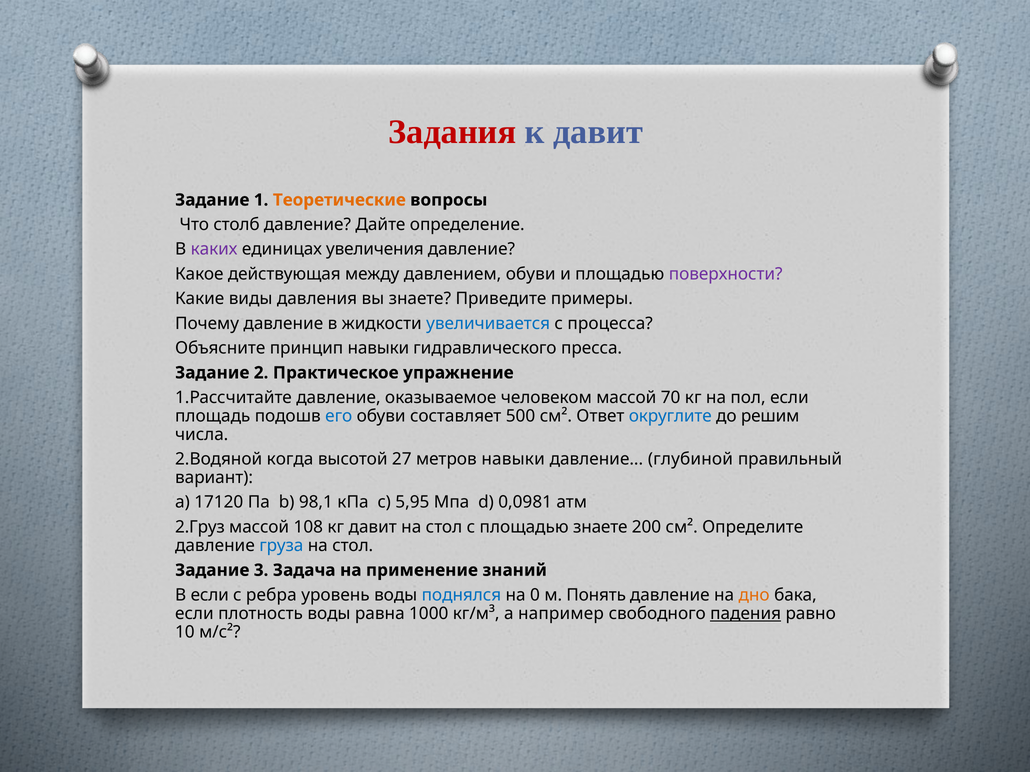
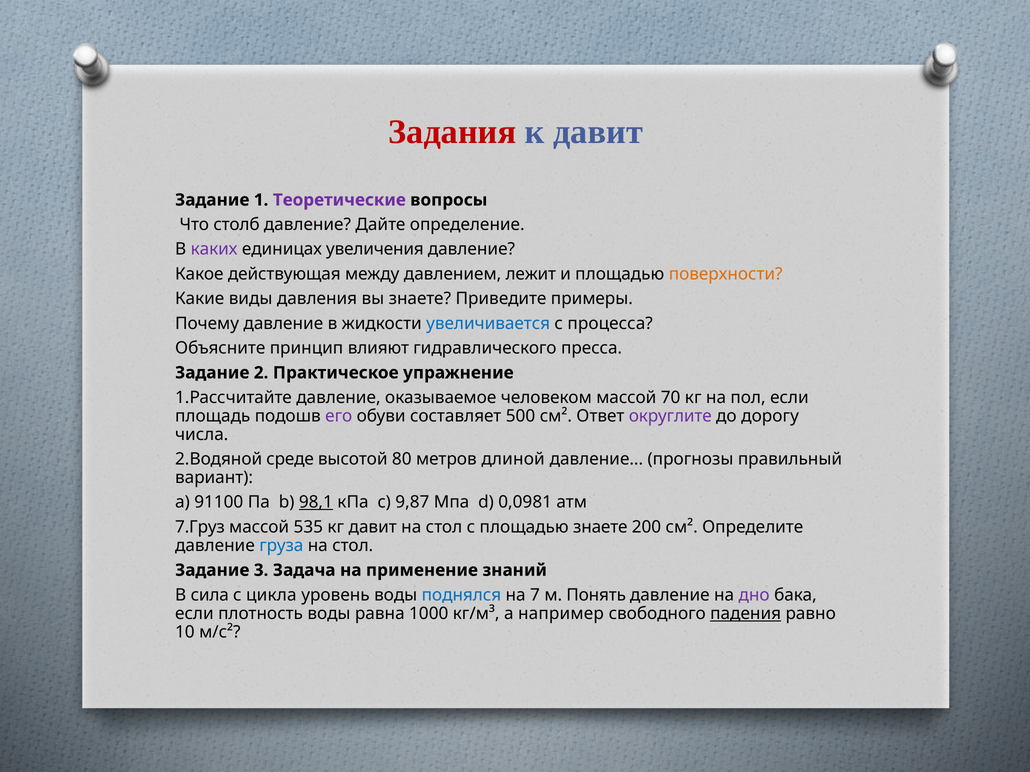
Теоретические colour: orange -> purple (339, 200)
давлением обуви: обуви -> лежит (531, 274)
поверхности colour: purple -> orange (726, 274)
принцип навыки: навыки -> влияют (378, 348)
его colour: blue -> purple (339, 416)
округлите colour: blue -> purple (670, 416)
решим: решим -> дорогу (770, 416)
когда: когда -> среде (290, 459)
27: 27 -> 80 (402, 459)
метров навыки: навыки -> длиной (513, 459)
глубиной: глубиной -> прогнозы (691, 459)
17120: 17120 -> 91100 (219, 503)
98,1 underline: none -> present (316, 503)
5,95: 5,95 -> 9,87 (412, 503)
2.Груз: 2.Груз -> 7.Груз (200, 527)
108: 108 -> 535 (308, 527)
В если: если -> сила (210, 595)
ребра: ребра -> цикла (271, 595)
0: 0 -> 7 (535, 595)
дно colour: orange -> purple (754, 595)
